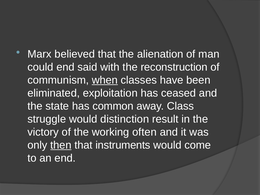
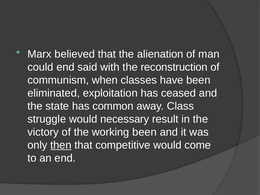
when underline: present -> none (105, 80)
distinction: distinction -> necessary (125, 119)
working often: often -> been (144, 132)
instruments: instruments -> competitive (123, 145)
